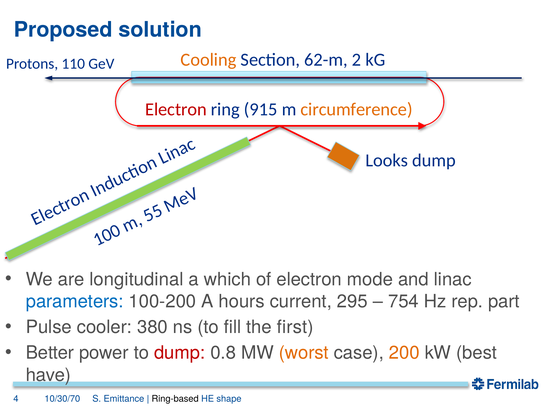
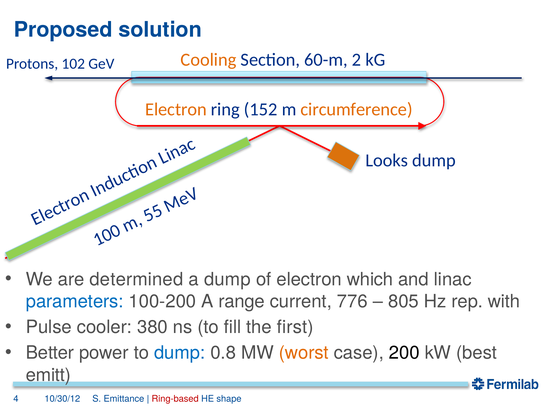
110: 110 -> 102 (73, 64)
62-m: 62-m -> 60-m (326, 60)
Electron colour: red -> orange (176, 109)
915: 915 -> 152 (261, 109)
longitudinal: longitudinal -> determined (136, 279)
a which: which -> dump (227, 279)
mode: mode -> which (370, 279)
hours: hours -> range (242, 301)
295: 295 -> 776 (352, 301)
754: 754 -> 805 (403, 301)
part: part -> with (504, 301)
dump colour: red -> blue (180, 353)
200 colour: orange -> black (404, 353)
have: have -> emitt (48, 375)
10/30/70: 10/30/70 -> 10/30/12 (62, 399)
Ring-based colour: black -> red (175, 399)
